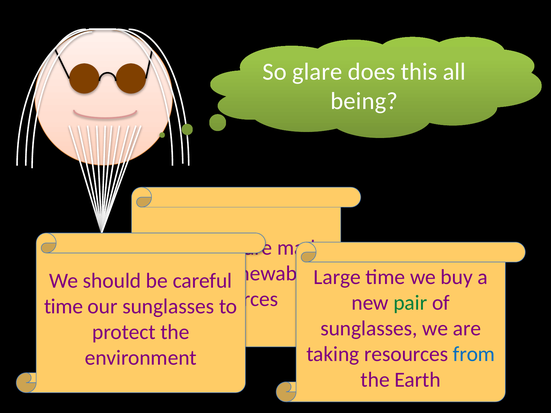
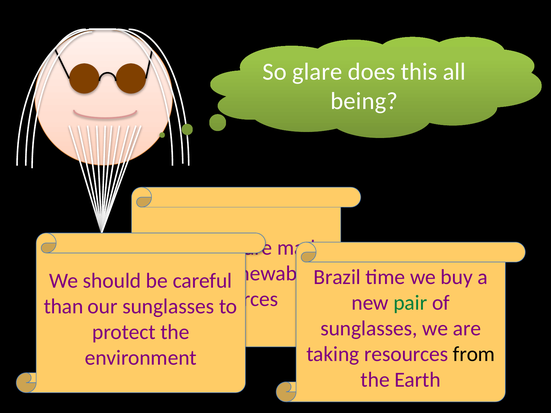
Large: Large -> Brazil (337, 277)
time: time -> than (64, 307)
from colour: blue -> black (474, 354)
